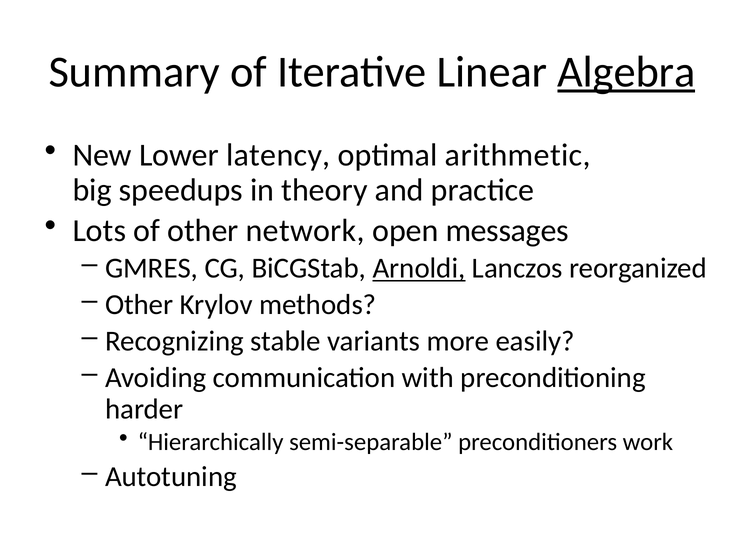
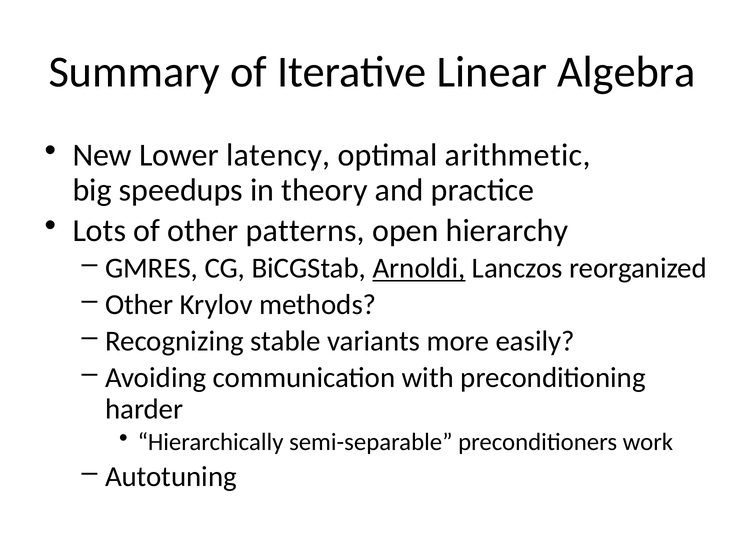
Algebra underline: present -> none (626, 72)
network: network -> patterns (305, 231)
messages: messages -> hierarchy (507, 231)
